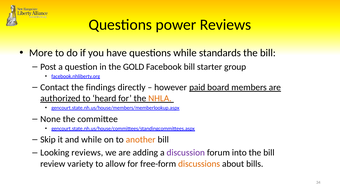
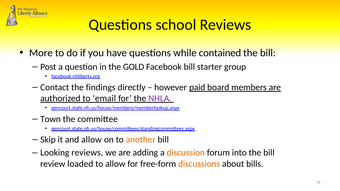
power: power -> school (176, 25)
standards: standards -> contained (220, 53)
heard: heard -> email (104, 99)
NHLA colour: orange -> purple (160, 99)
None: None -> Town (51, 119)
and while: while -> allow (91, 140)
discussion colour: purple -> orange (186, 153)
variety: variety -> loaded (80, 164)
